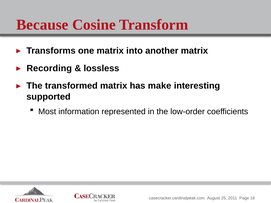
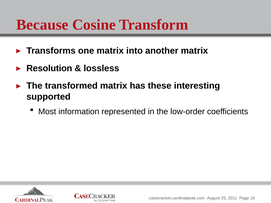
Recording: Recording -> Resolution (49, 68)
make: make -> these (160, 86)
